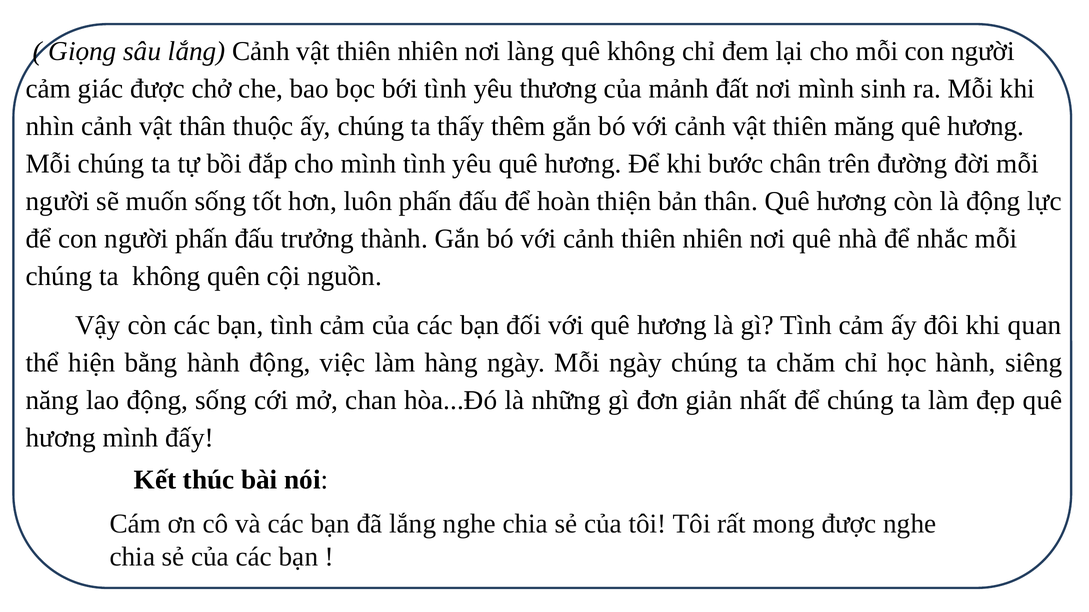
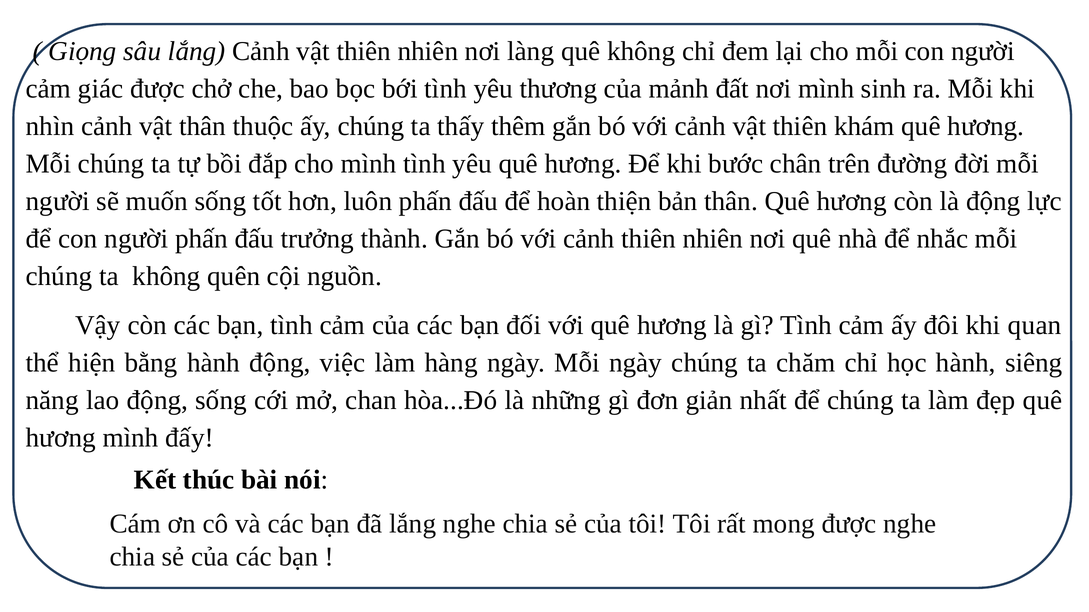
măng: măng -> khám (864, 126)
